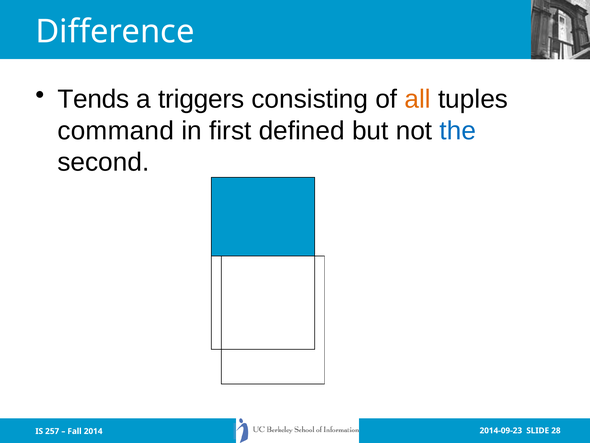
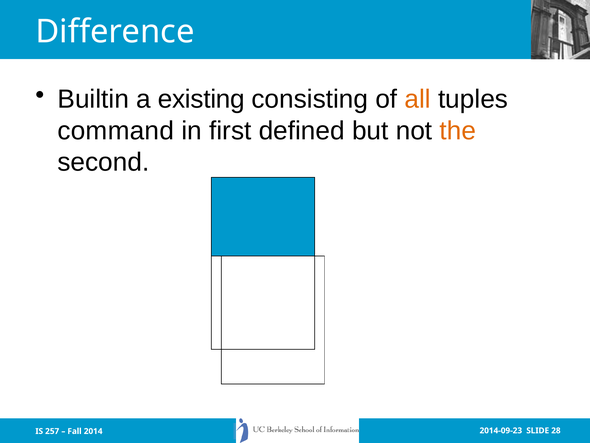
Tends: Tends -> Builtin (93, 99)
triggers: triggers -> existing (201, 99)
the colour: blue -> orange (458, 131)
